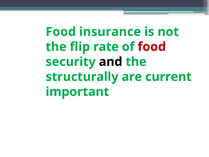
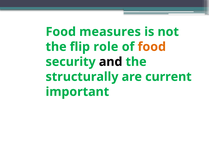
insurance: insurance -> measures (110, 32)
rate: rate -> role (106, 47)
food colour: red -> orange (152, 47)
